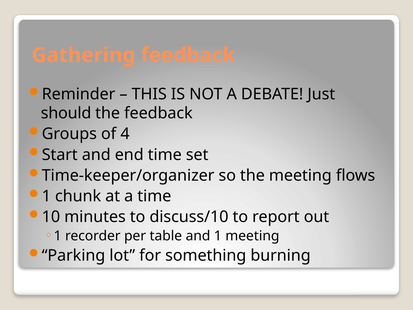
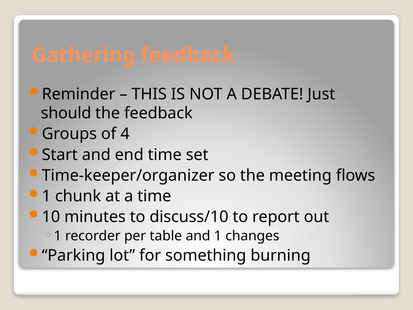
1 meeting: meeting -> changes (252, 236)
